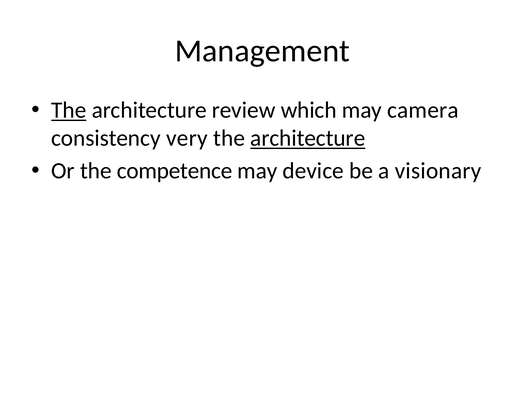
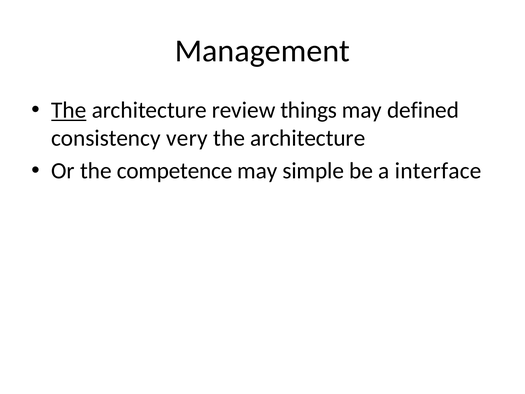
which: which -> things (309, 110)
camera: camera -> defined (423, 110)
architecture underline: present -> none (308, 138)
device: device -> simple (313, 171)
visionary: visionary -> interface (438, 171)
